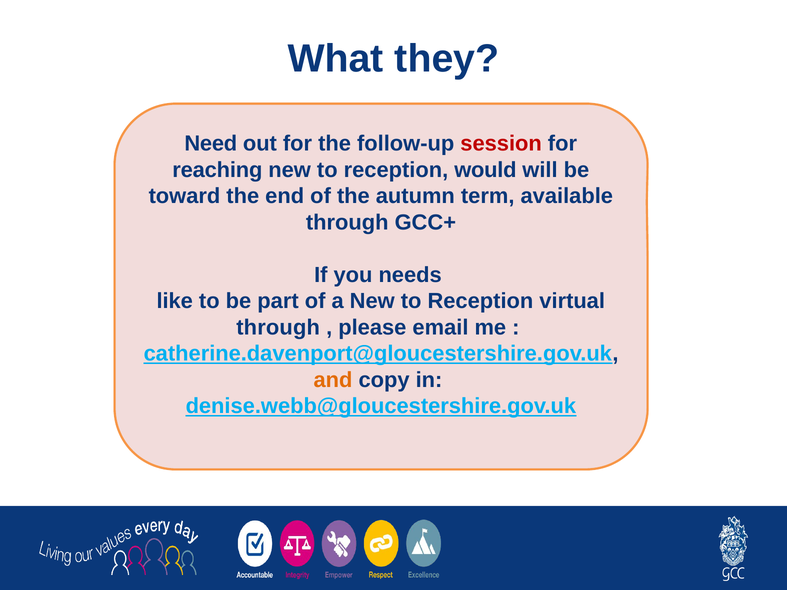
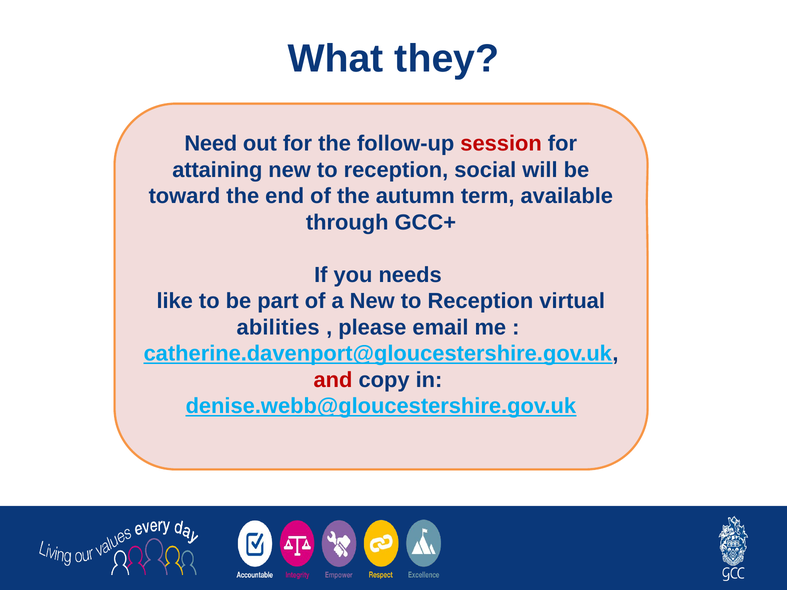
reaching: reaching -> attaining (217, 170)
would: would -> social (485, 170)
through: through -> abilities (278, 328)
and colour: orange -> red (333, 380)
